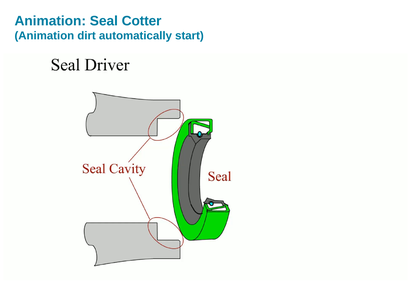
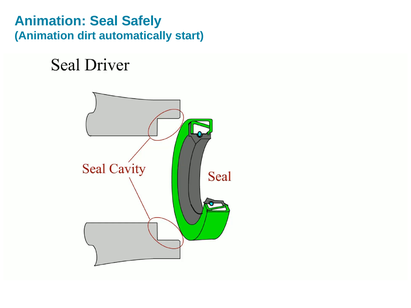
Cotter: Cotter -> Safely (142, 21)
